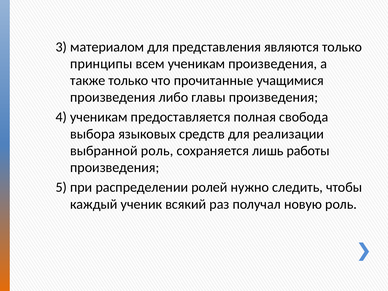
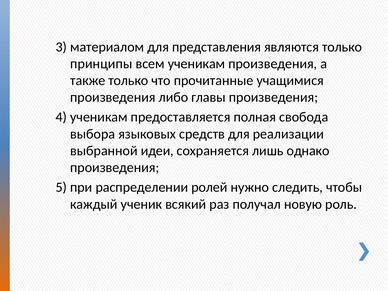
выбранной роль: роль -> идеи (157, 151)
работы: работы -> однако (308, 151)
